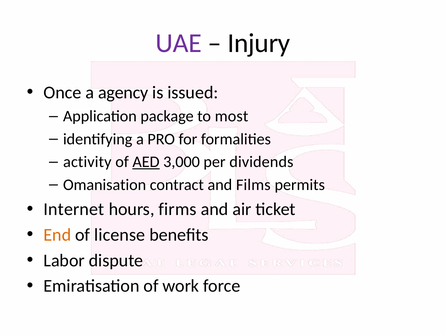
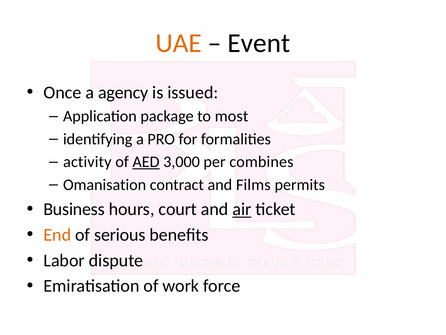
UAE colour: purple -> orange (179, 43)
Injury: Injury -> Event (259, 43)
dividends: dividends -> combines (261, 162)
Internet: Internet -> Business (74, 209)
firms: firms -> court (178, 209)
air underline: none -> present (242, 209)
license: license -> serious (120, 235)
